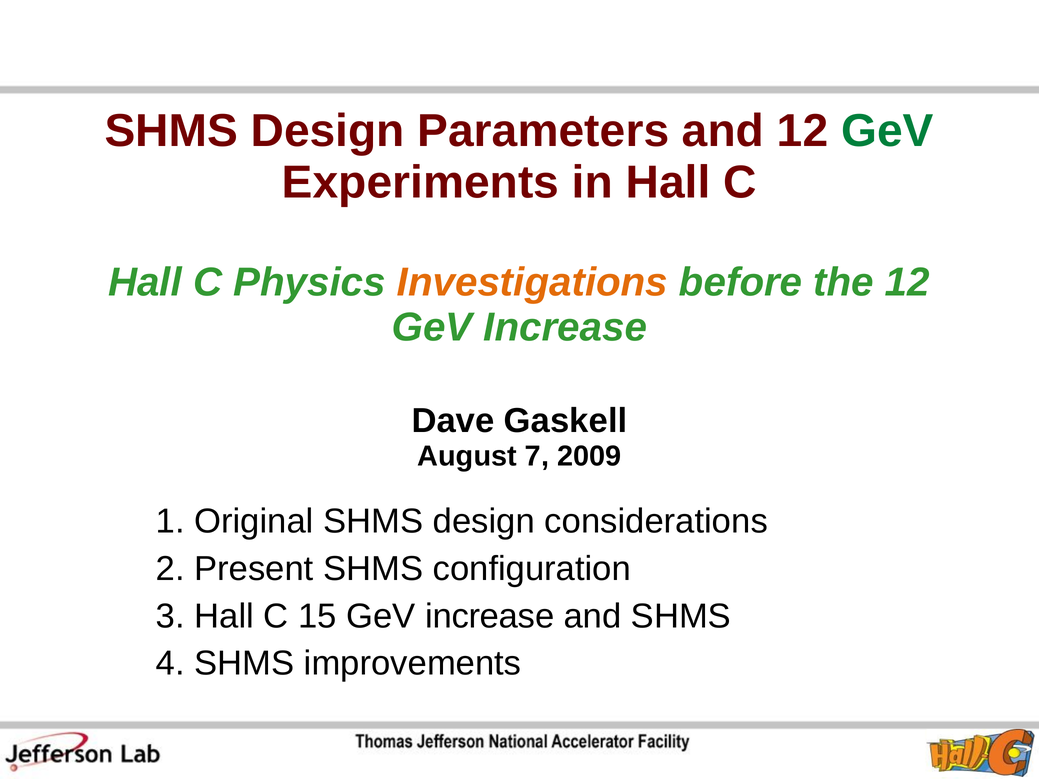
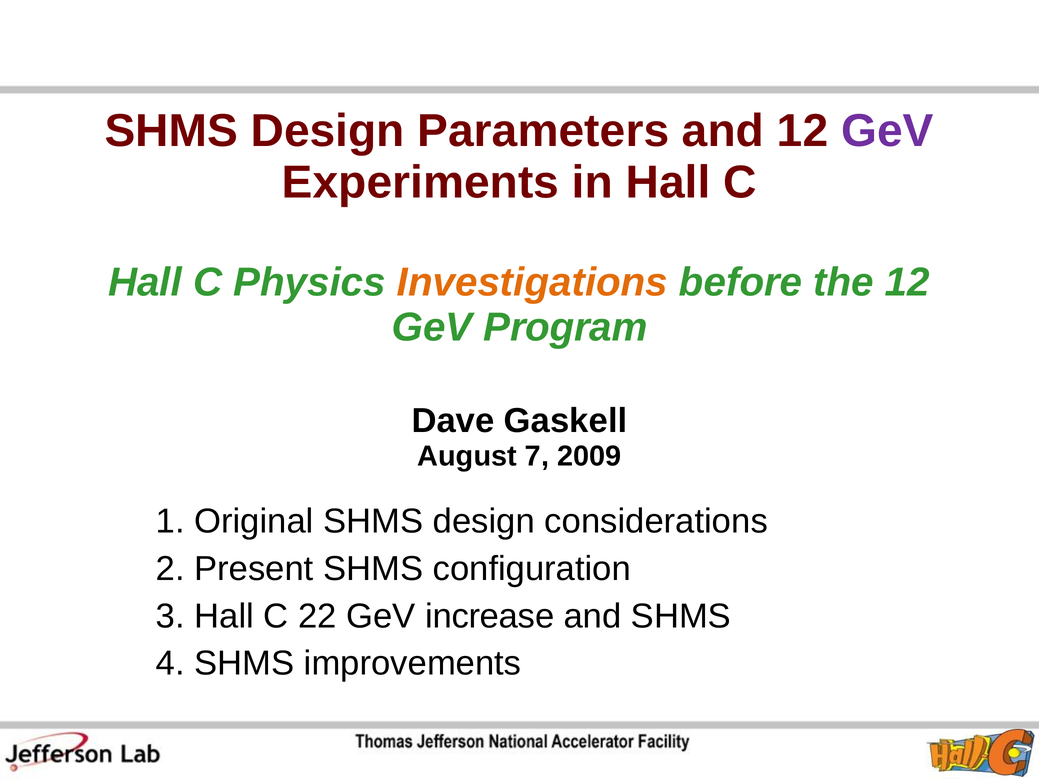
GeV colour: green -> purple (887, 131)
Increase: Increase -> Program (565, 328)
15: 15 -> 22 (317, 616)
